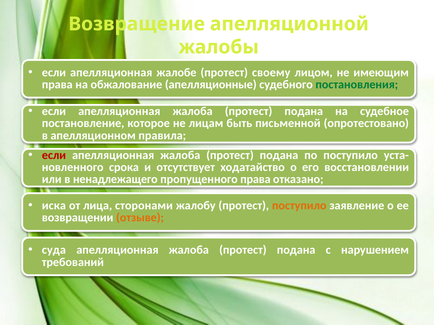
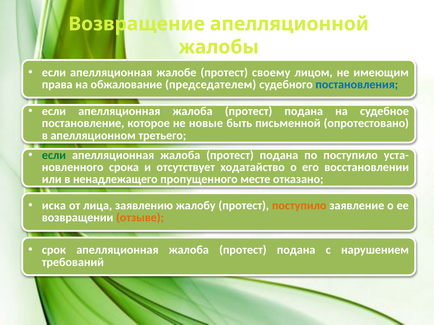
апелляционные: апелляционные -> председателем (211, 85)
постановления colour: green -> blue (357, 85)
лицам: лицам -> новые (206, 124)
правила: правила -> третьего (162, 136)
если colour: red -> green (54, 155)
пропущенного права: права -> месте (255, 180)
сторонами: сторонами -> заявлению (144, 206)
суда: суда -> срок (54, 250)
